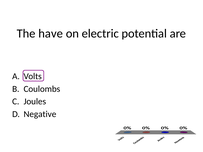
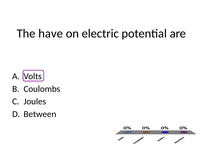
Negative: Negative -> Between (40, 114)
